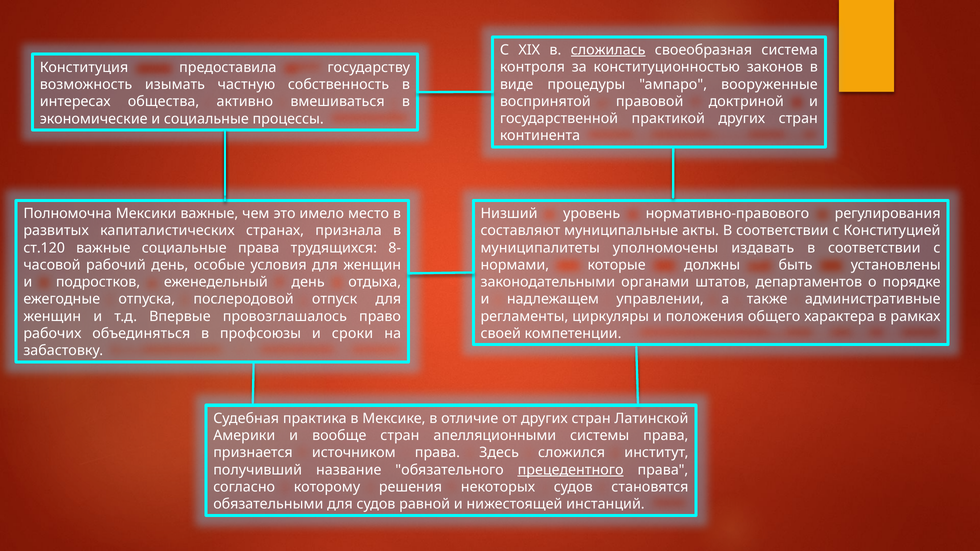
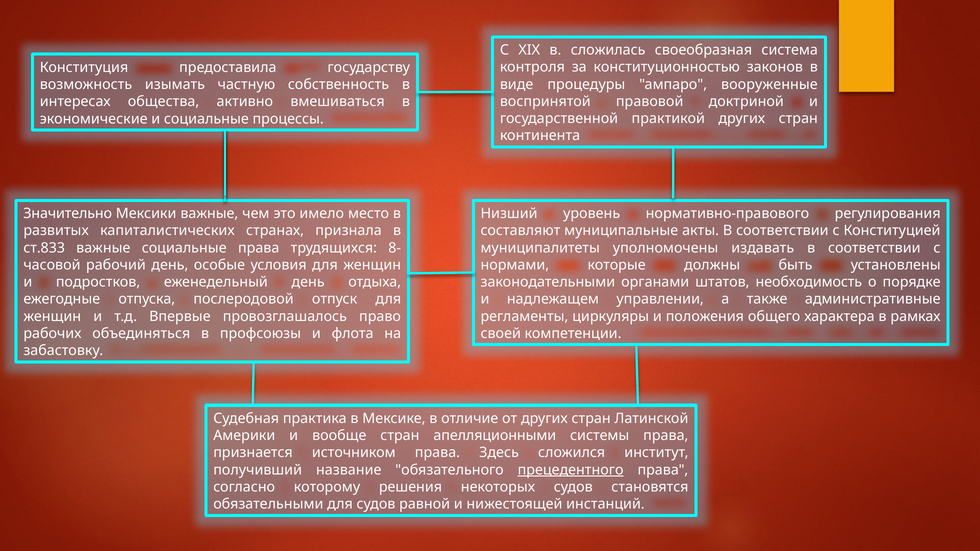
сложилась underline: present -> none (608, 50)
Полномочна: Полномочна -> Значительно (68, 214)
ст.120: ст.120 -> ст.833 (44, 248)
департаментов: департаментов -> необходимость (809, 282)
сроки: сроки -> флота (353, 334)
